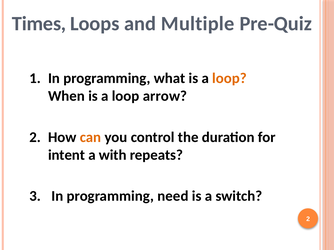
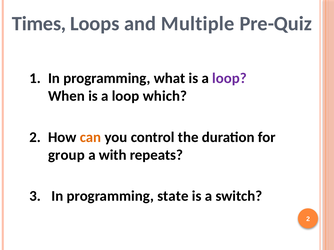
loop colour: orange -> purple (229, 78)
arrow: arrow -> which (165, 96)
intent: intent -> group (66, 155)
need: need -> state (173, 196)
